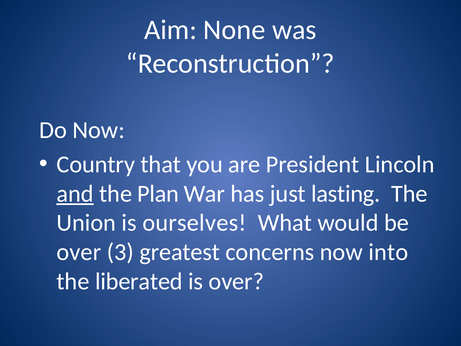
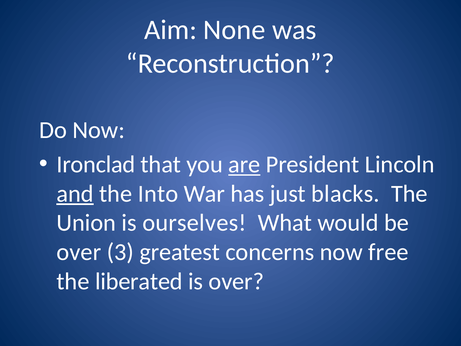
Country: Country -> Ironclad (96, 164)
are underline: none -> present (244, 164)
Plan: Plan -> Into (158, 194)
lasting: lasting -> blacks (346, 194)
into: into -> free (388, 252)
